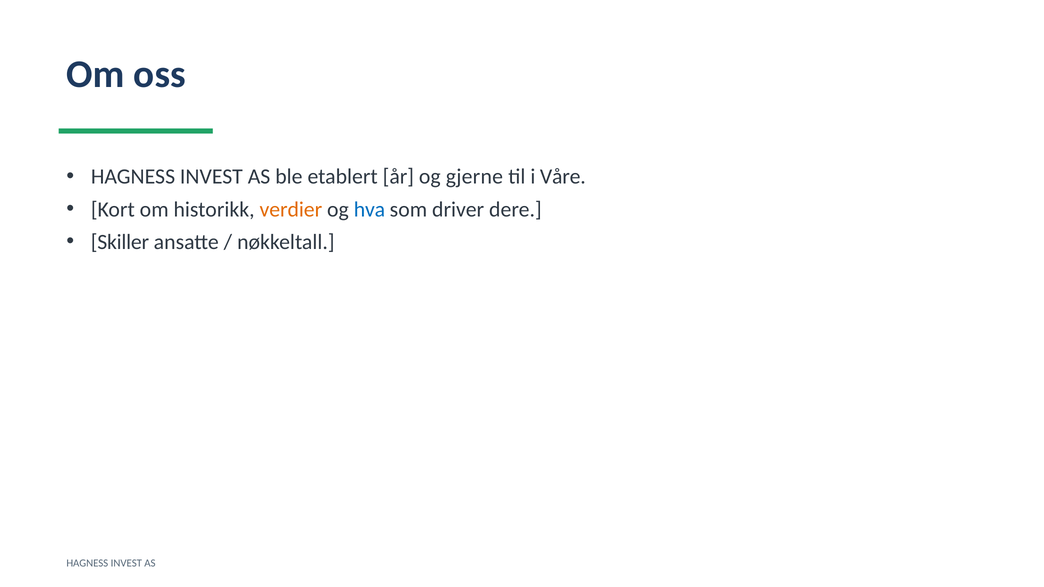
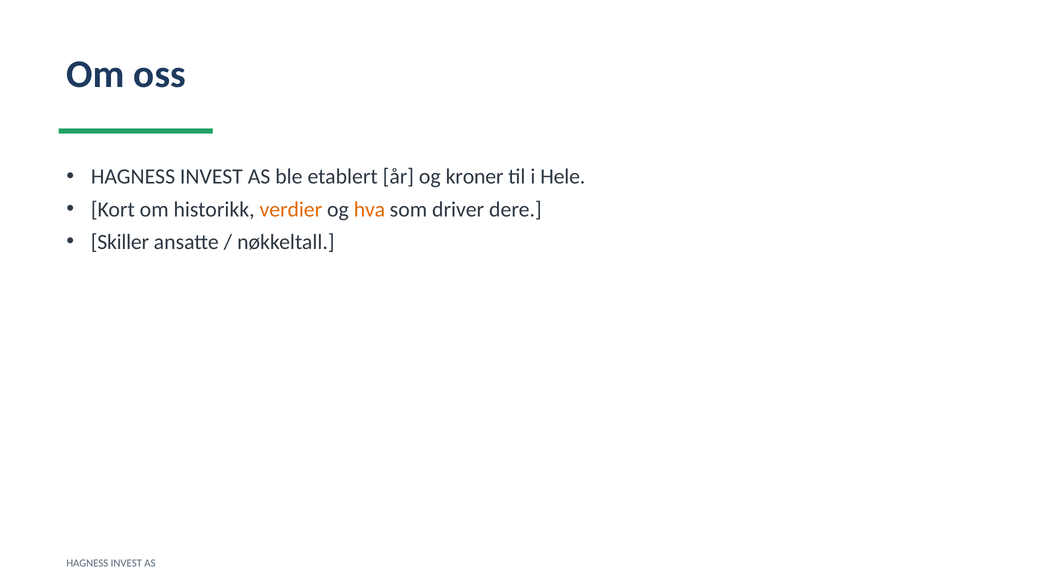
gjerne: gjerne -> kroner (475, 177)
Våre: Våre -> Hele (563, 177)
hva colour: blue -> orange (369, 209)
